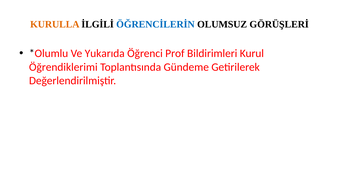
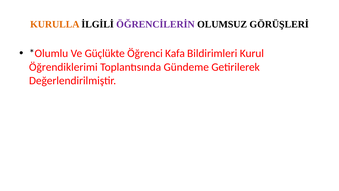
ÖĞRENCİLERİN colour: blue -> purple (155, 24)
Yukarıda: Yukarıda -> Güçlükte (105, 53)
Prof: Prof -> Kafa (175, 53)
